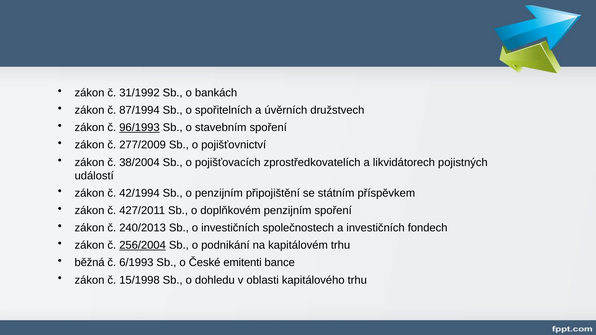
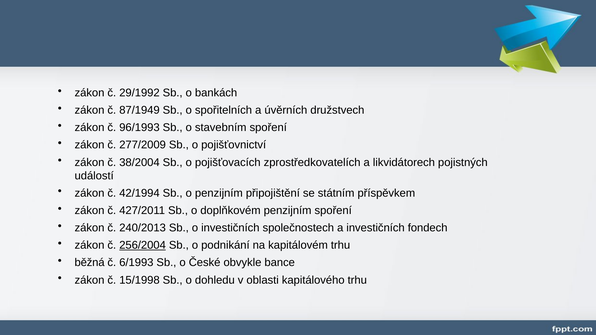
31/1992: 31/1992 -> 29/1992 (139, 93)
87/1994: 87/1994 -> 87/1949 (139, 110)
96/1993 underline: present -> none (139, 128)
emitenti: emitenti -> obvykle (242, 263)
